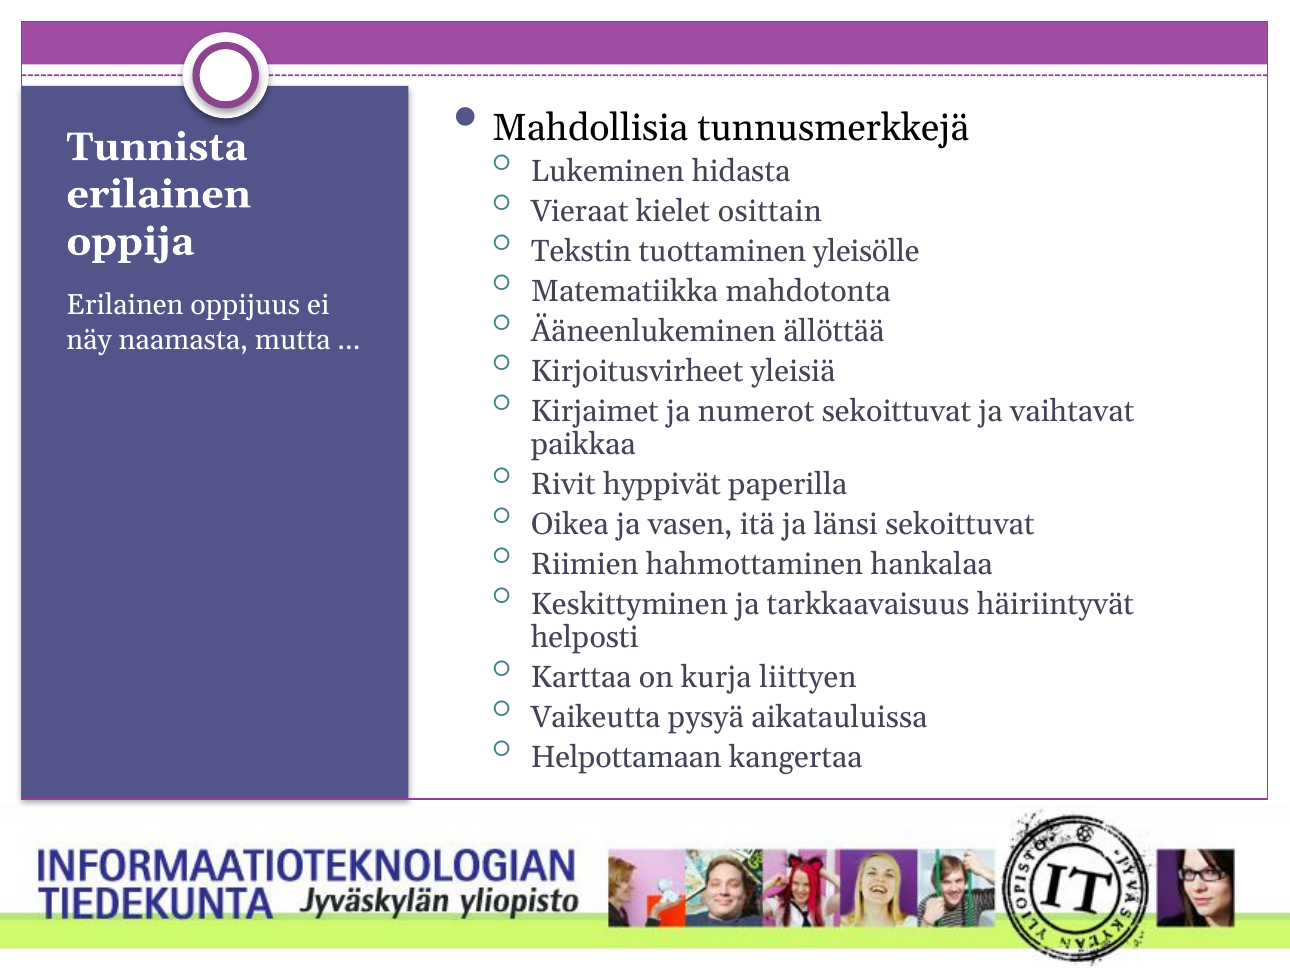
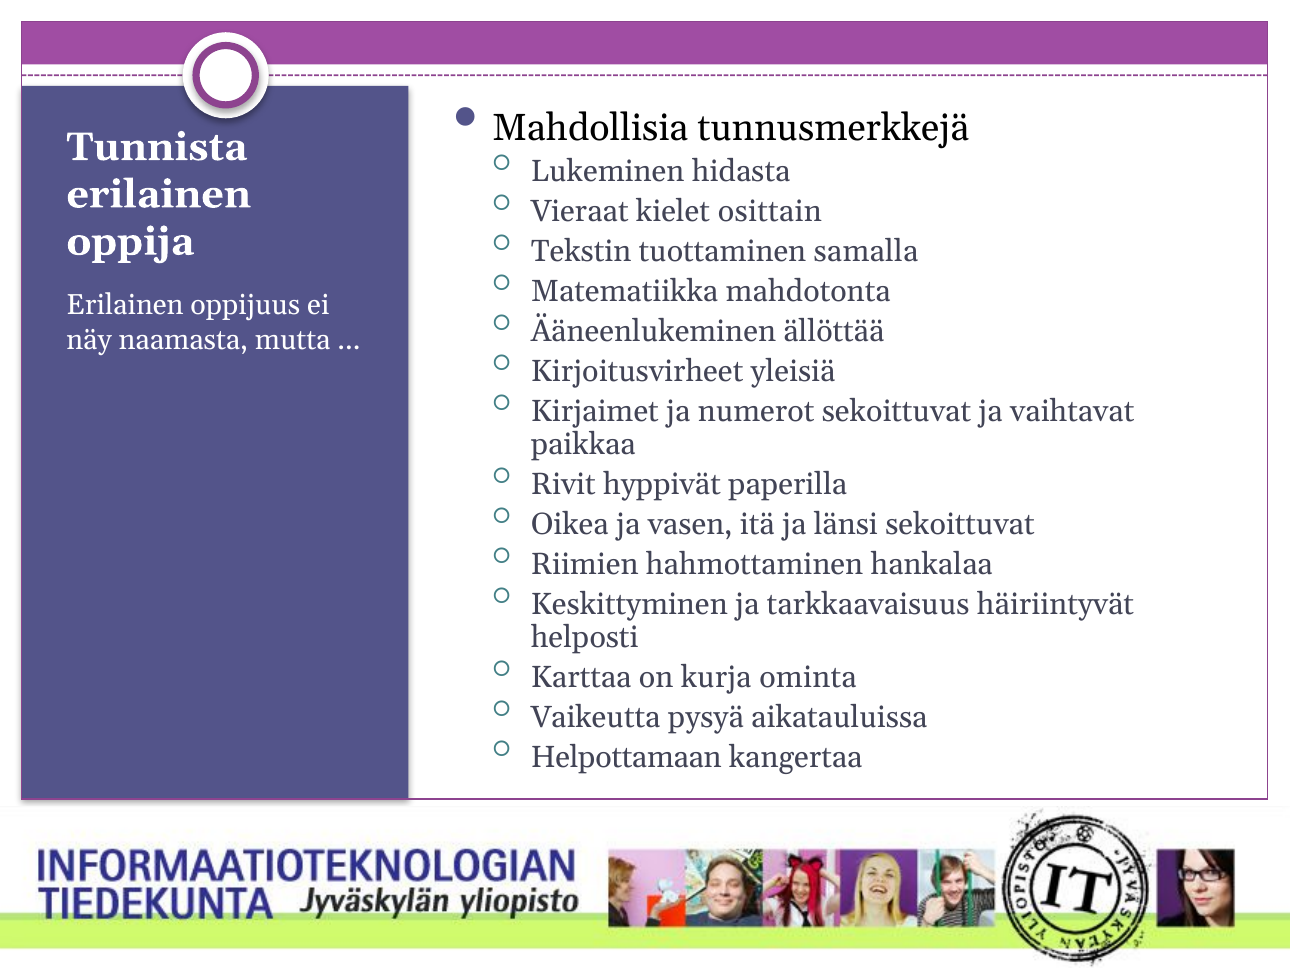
yleisölle: yleisölle -> samalla (866, 251)
liittyen: liittyen -> ominta (808, 677)
